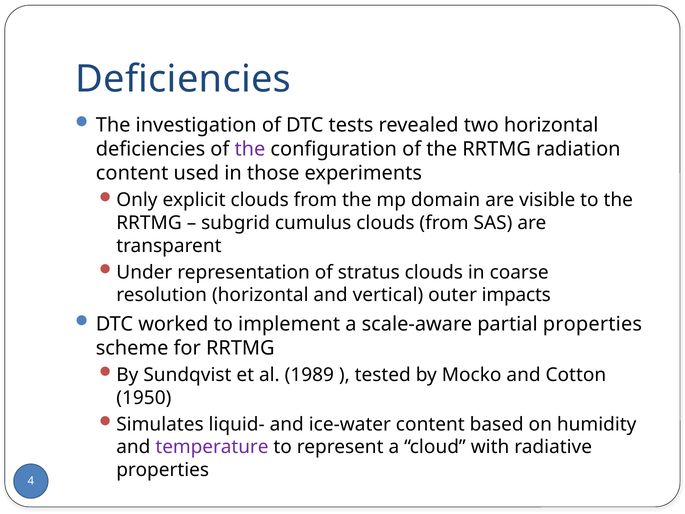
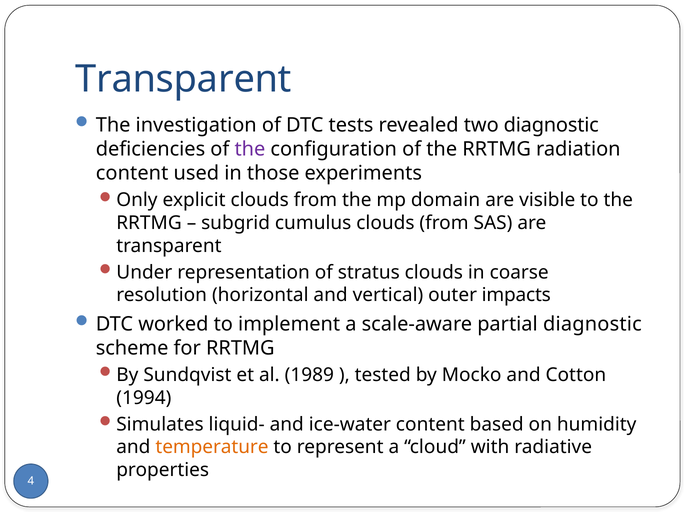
Deficiencies: Deficiencies -> Transparent (183, 79)
two horizontal: horizontal -> diagnostic (551, 125)
partial properties: properties -> diagnostic (592, 324)
1950: 1950 -> 1994 (144, 398)
temperature colour: purple -> orange (212, 447)
